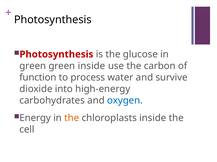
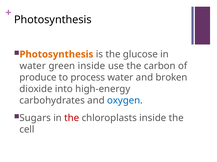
Photosynthesis colour: red -> orange (56, 55)
green: green -> water (33, 66)
function: function -> produce (38, 78)
survive: survive -> broken (172, 78)
Energy: Energy -> Sugars (35, 118)
the colour: orange -> red (72, 118)
